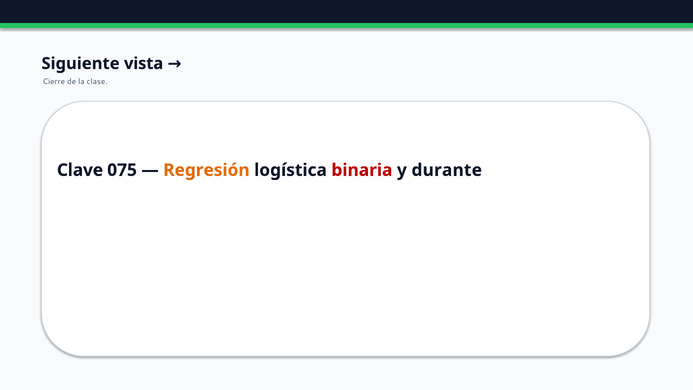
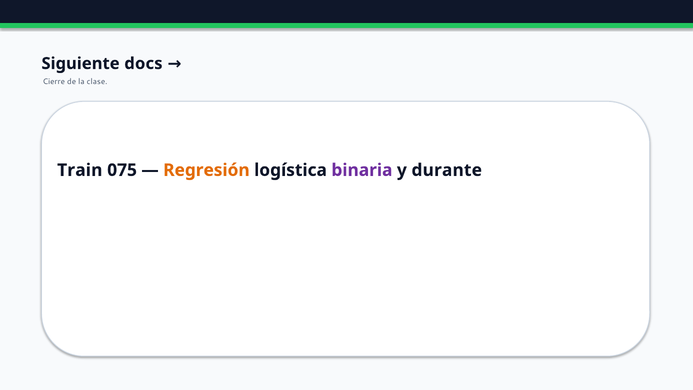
vista: vista -> docs (143, 64)
Clave: Clave -> Train (80, 170)
binaria colour: red -> purple (362, 170)
